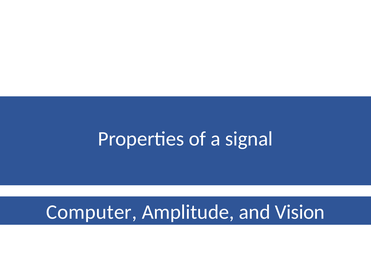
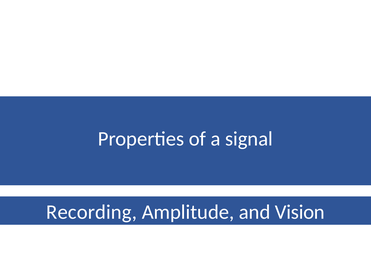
Computer: Computer -> Recording (92, 212)
